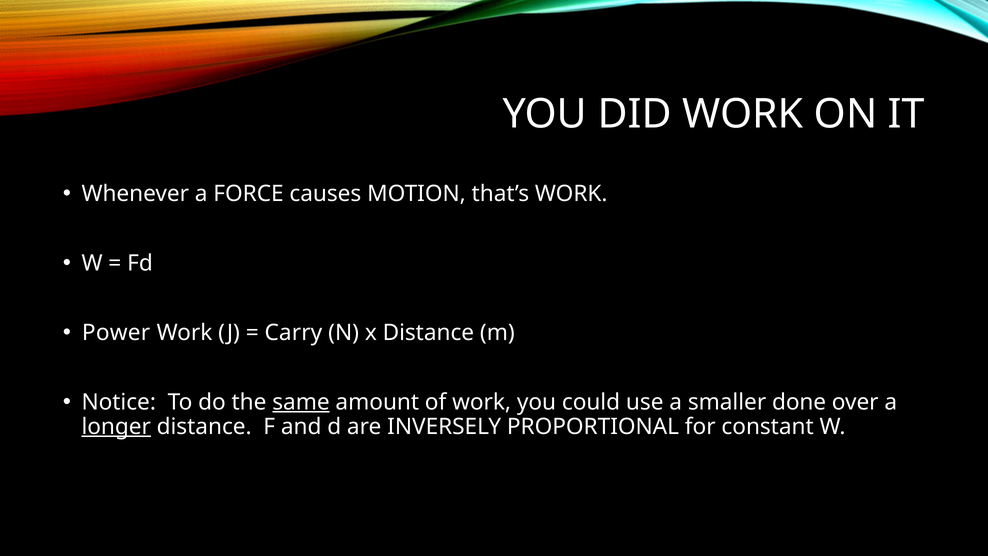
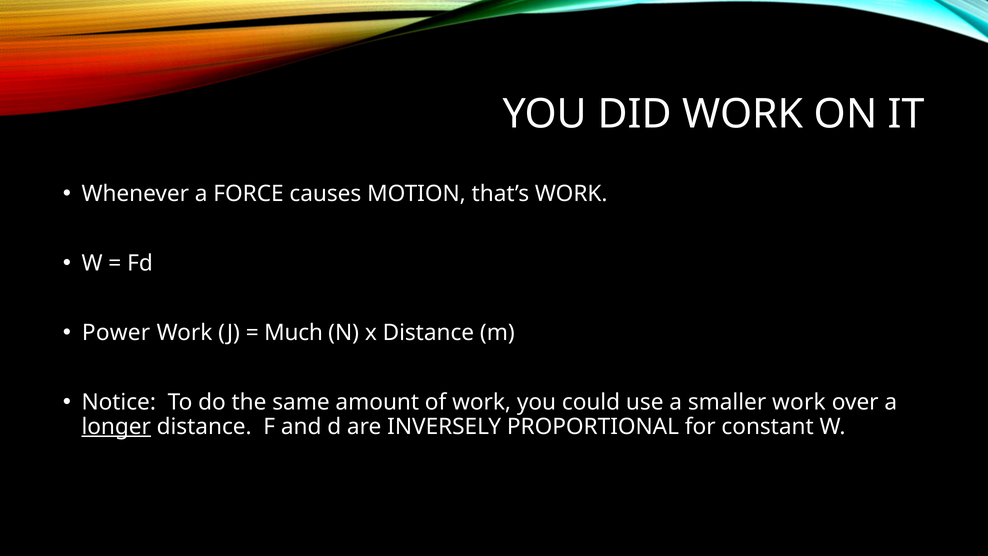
Carry: Carry -> Much (294, 333)
same underline: present -> none (301, 402)
smaller done: done -> work (799, 402)
